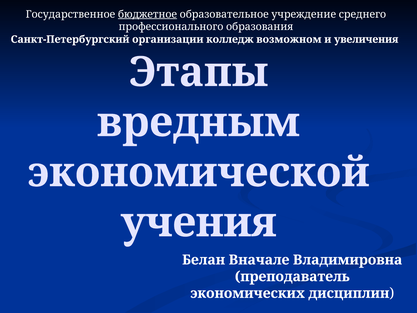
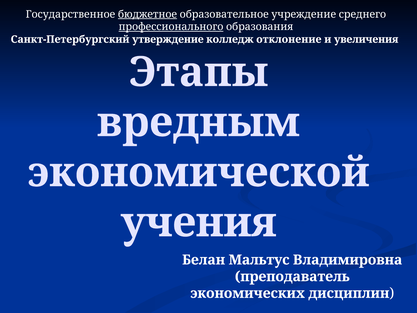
профессионального underline: none -> present (171, 27)
организации: организации -> утверждение (168, 39)
возможном: возможном -> отклонение (289, 39)
Вначале: Вначале -> Мальтус (259, 260)
